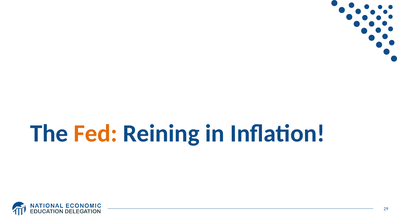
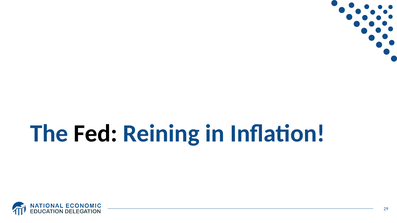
Fed colour: orange -> black (96, 134)
